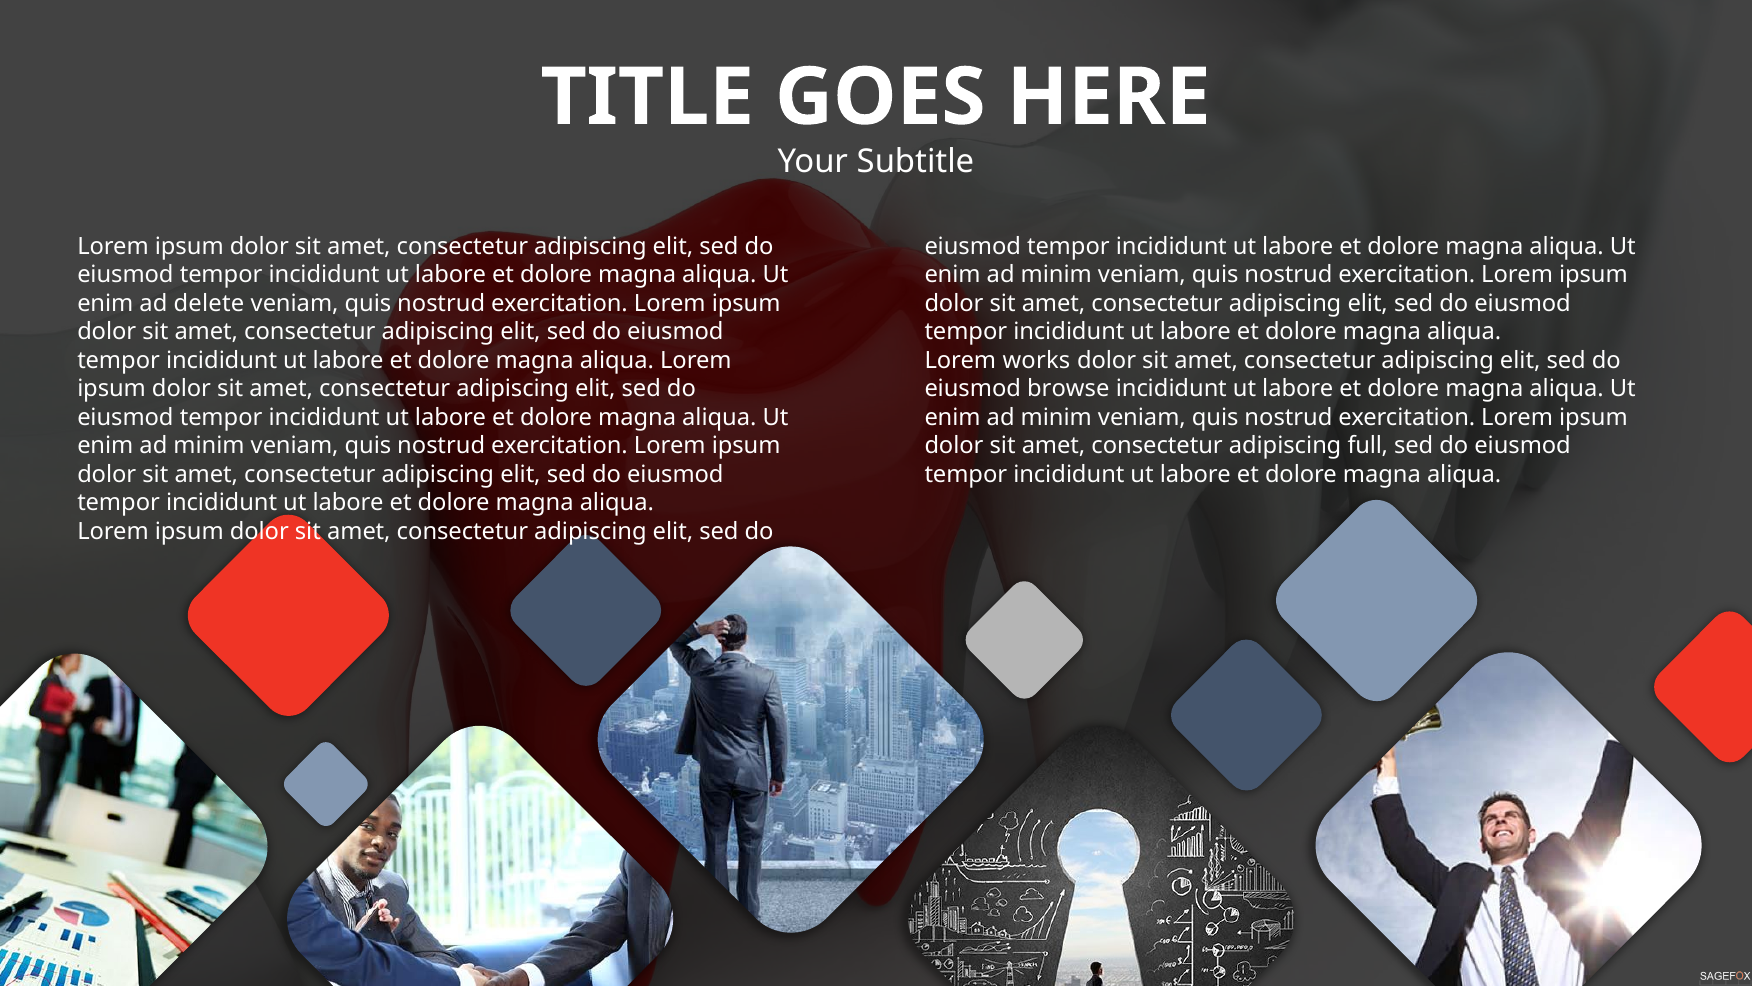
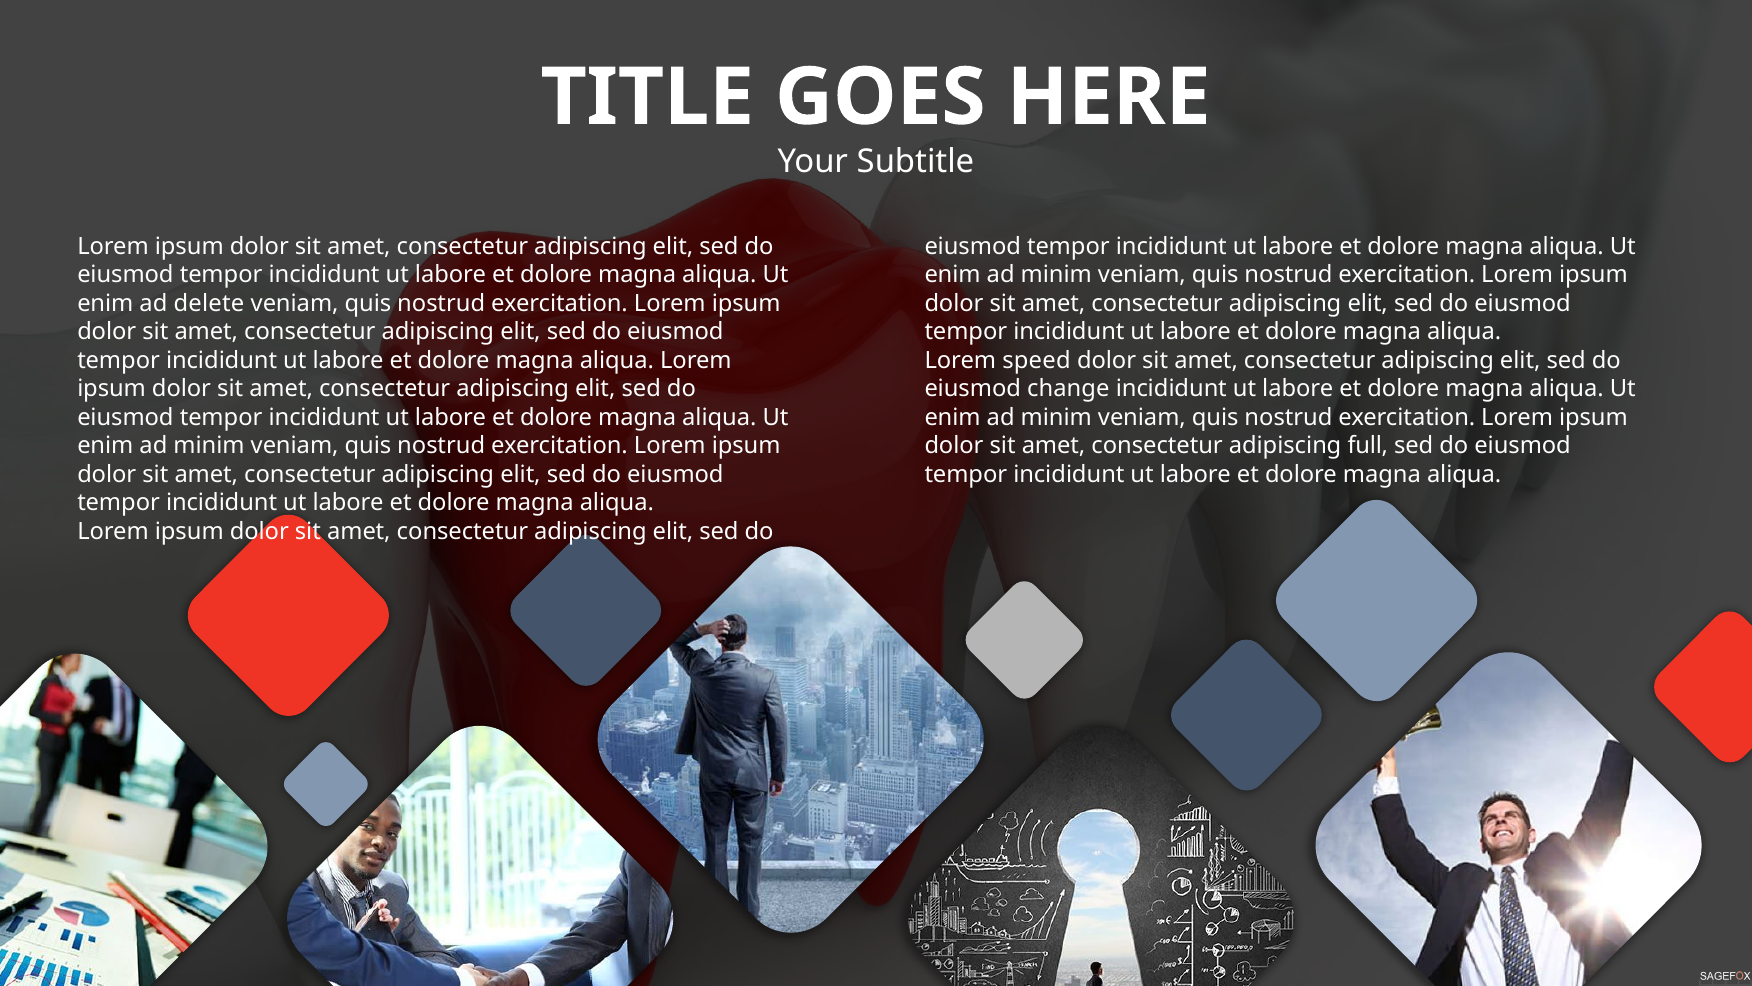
works: works -> speed (1036, 360)
browse: browse -> change (1068, 389)
